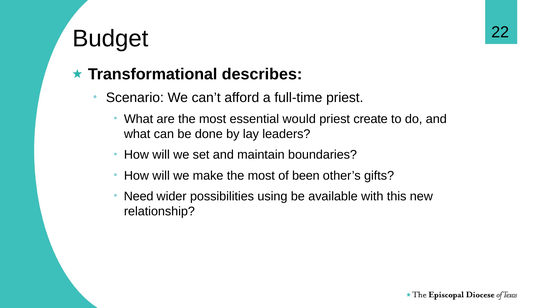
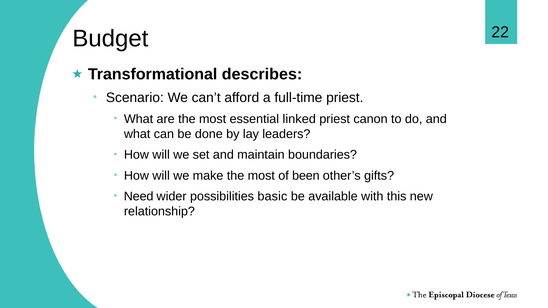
would: would -> linked (299, 119)
create: create -> canon (371, 119)
using: using -> basic (272, 196)
